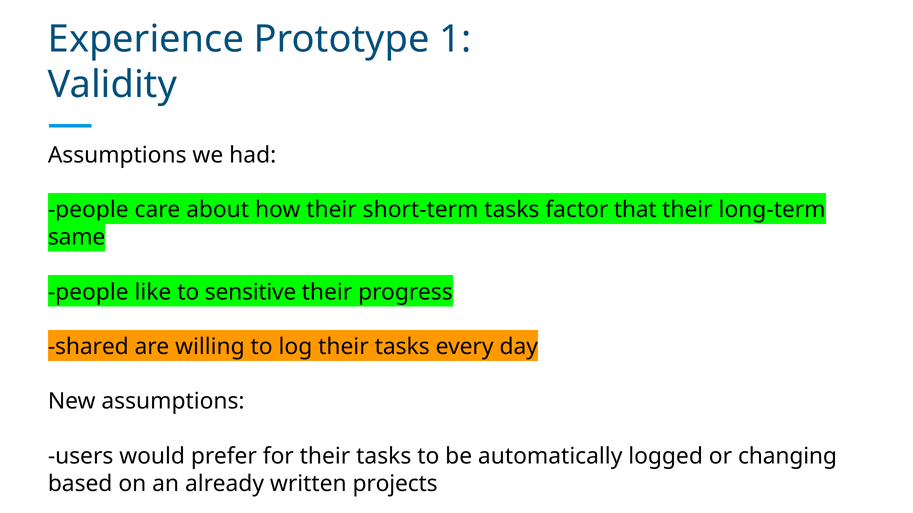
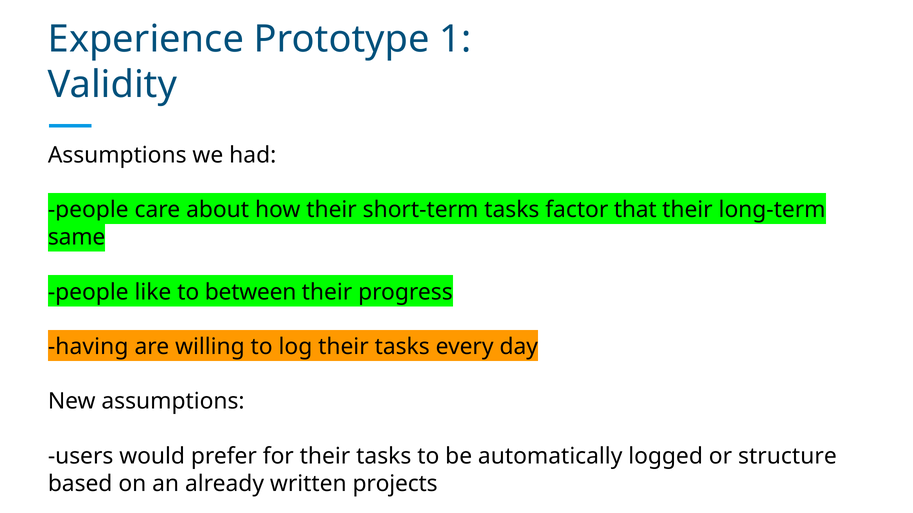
sensitive: sensitive -> between (251, 292)
shared: shared -> having (88, 347)
changing: changing -> structure (787, 457)
